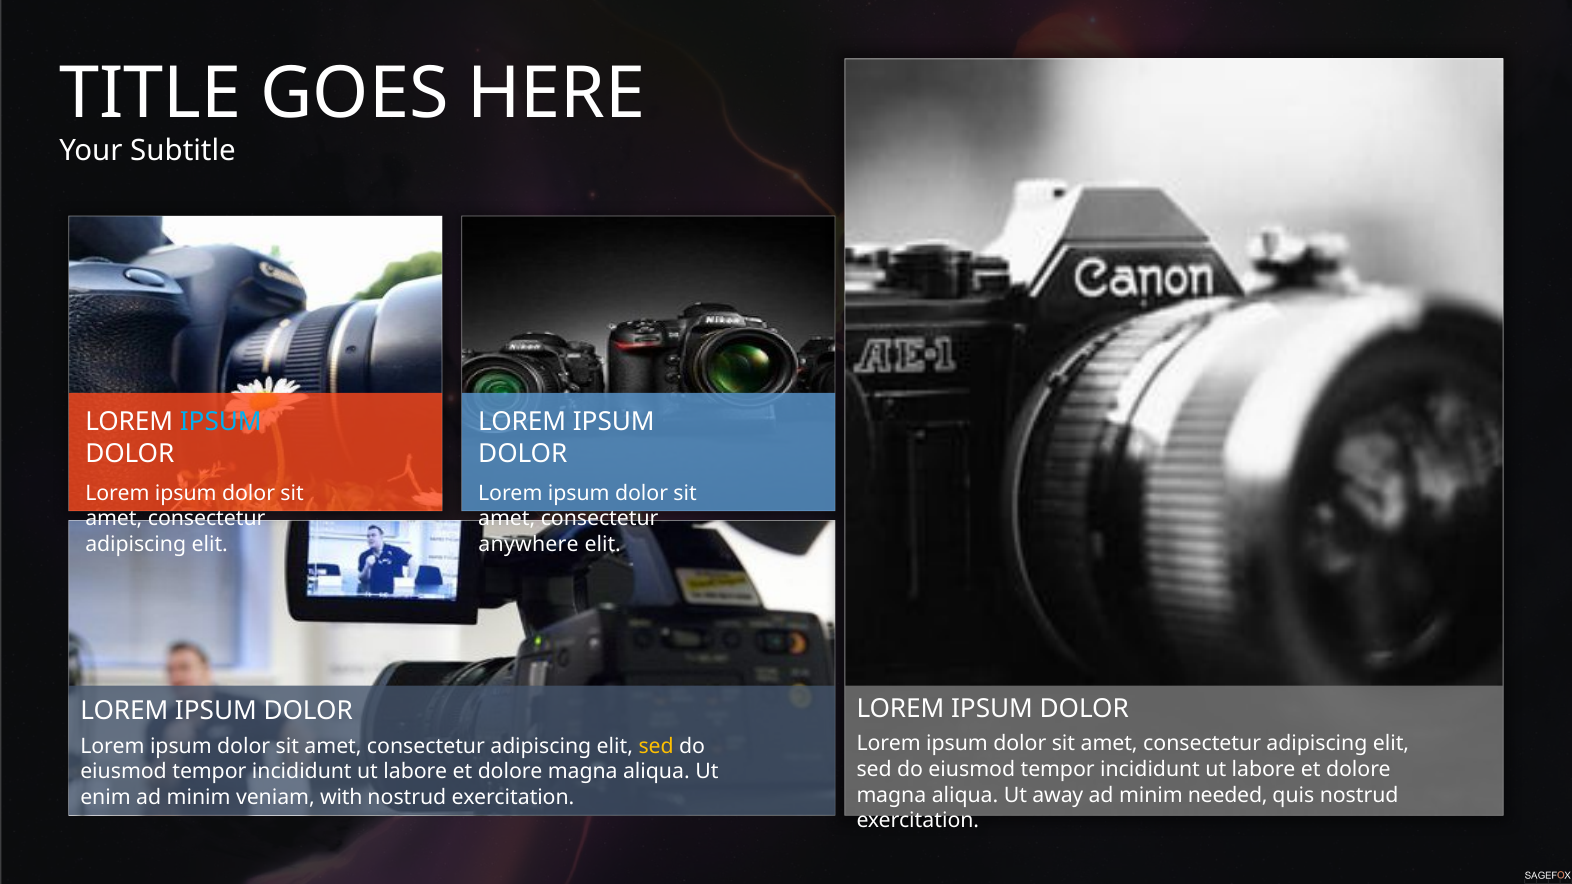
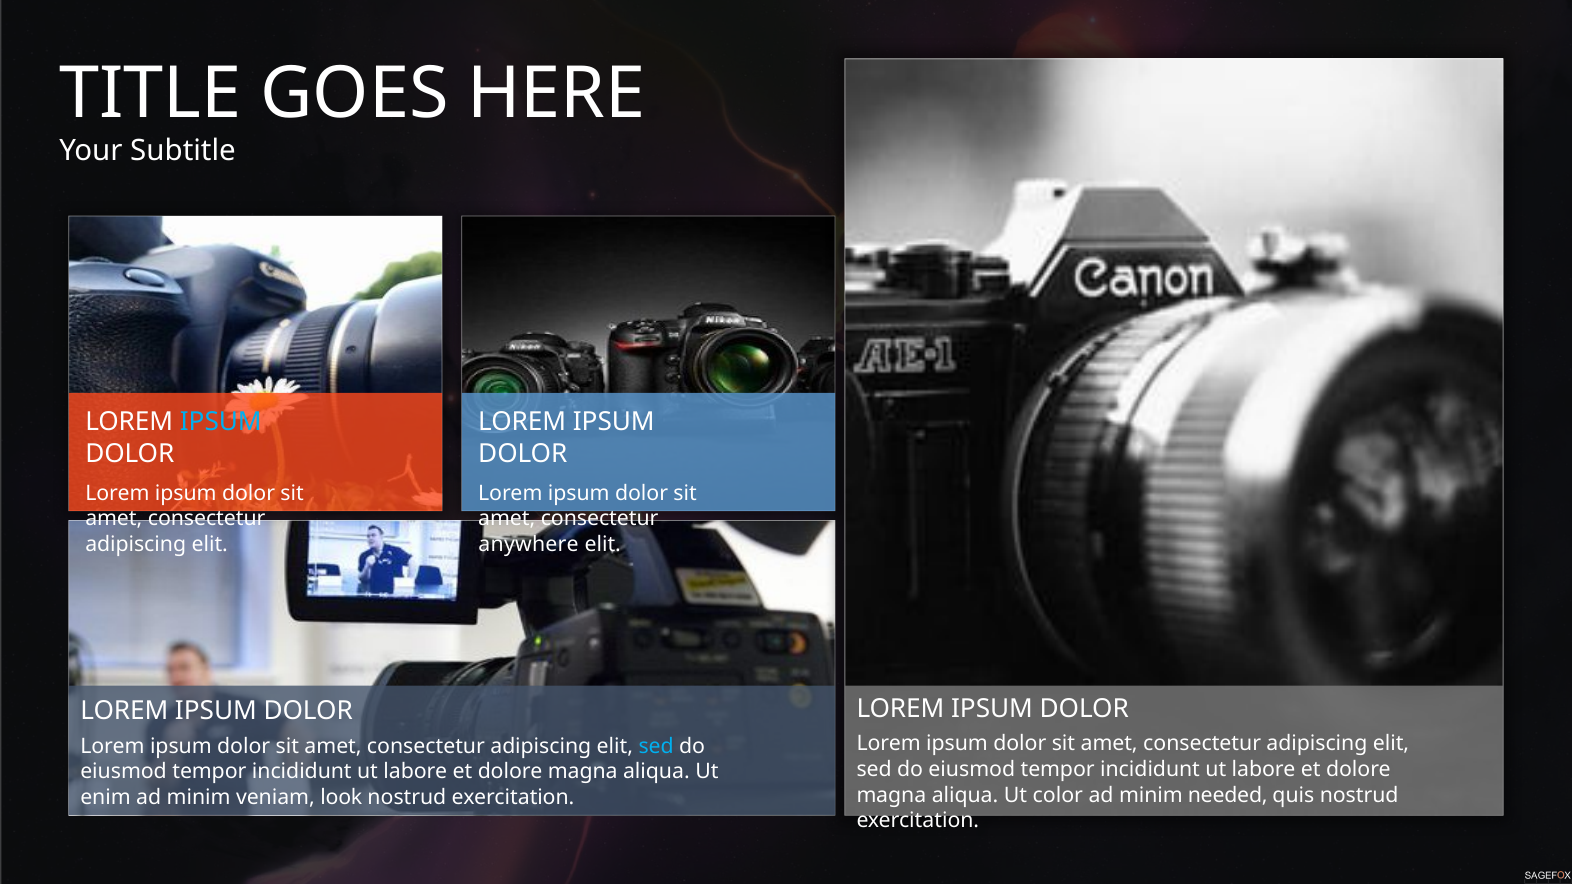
sed colour: yellow -> light blue (656, 746)
away: away -> color (1058, 795)
with: with -> look (341, 797)
